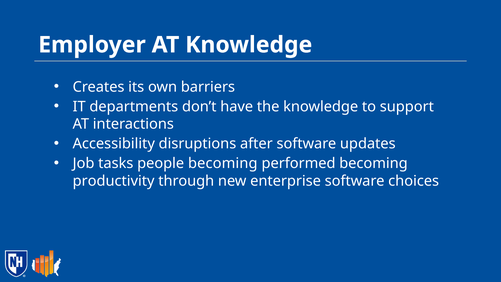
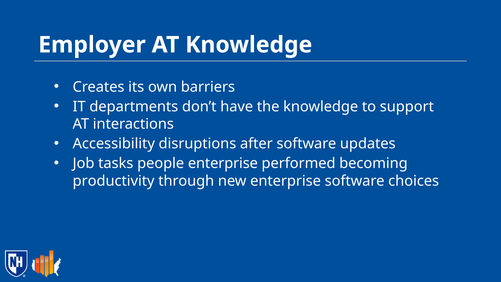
people becoming: becoming -> enterprise (223, 163)
